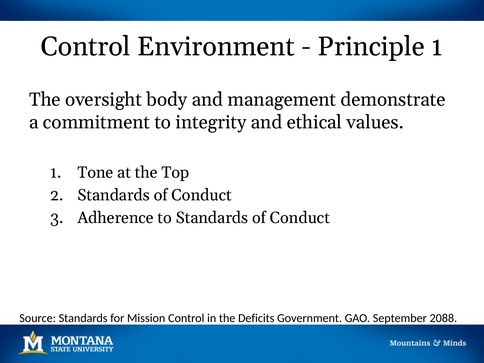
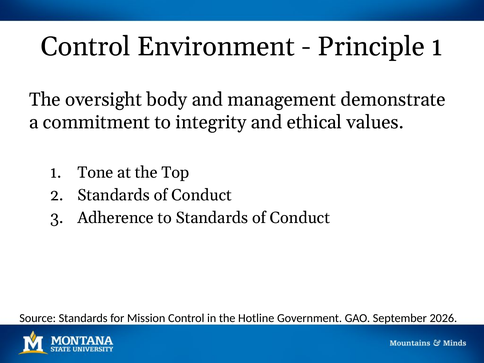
Deficits: Deficits -> Hotline (256, 318)
2088: 2088 -> 2026 (443, 318)
